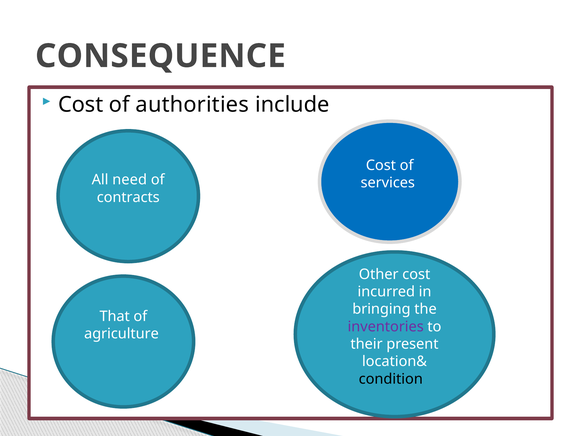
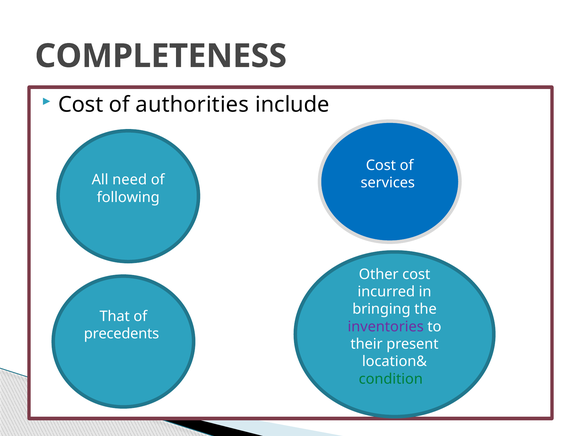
CONSEQUENCE: CONSEQUENCE -> COMPLETENESS (161, 56)
contracts: contracts -> following (128, 197)
agriculture: agriculture -> precedents (122, 334)
condition colour: black -> green (391, 379)
